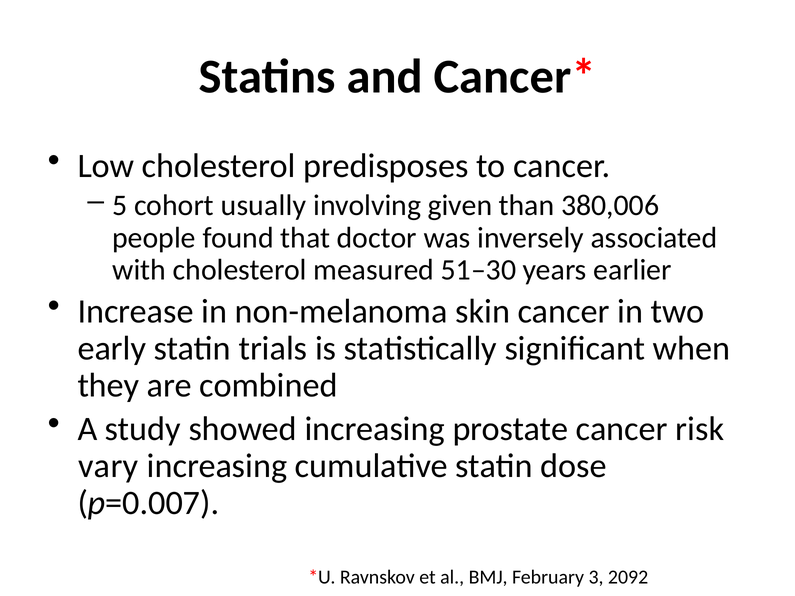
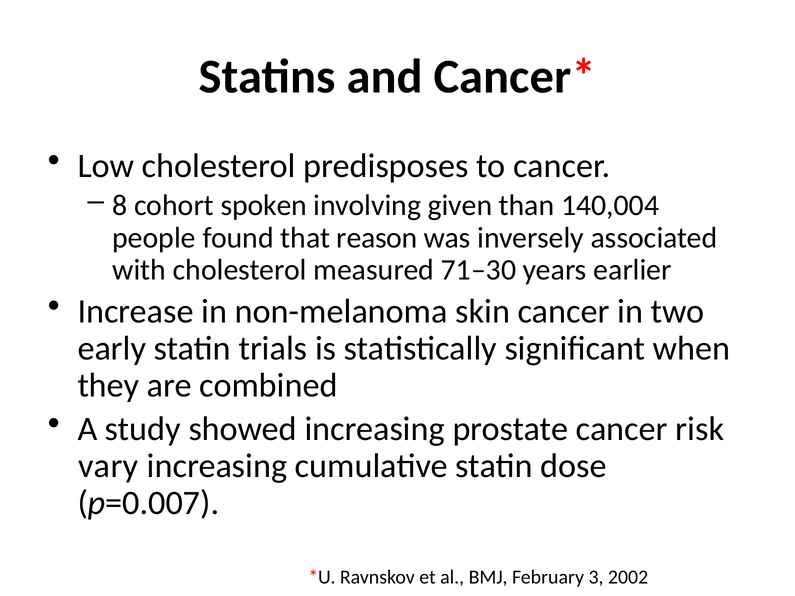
5: 5 -> 8 (120, 206)
usually: usually -> spoken (264, 206)
380,006: 380,006 -> 140,004 (610, 206)
doctor: doctor -> reason (377, 238)
51–30: 51–30 -> 71–30 (478, 270)
2092: 2092 -> 2002 (628, 578)
